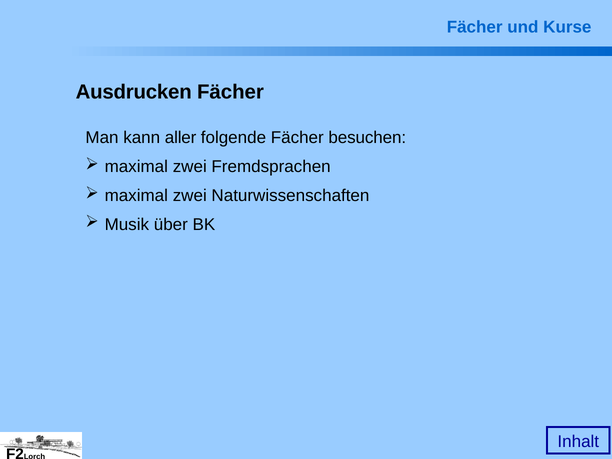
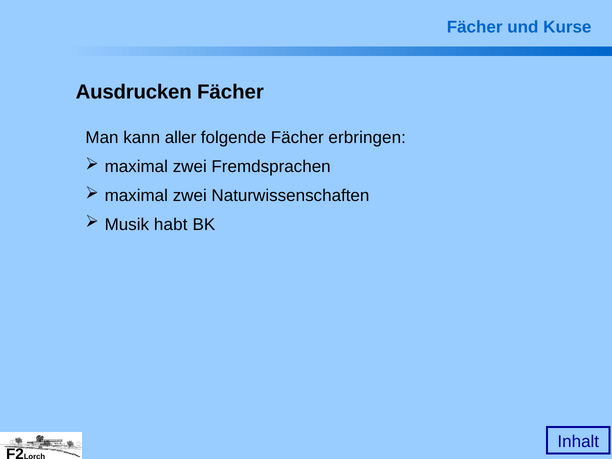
besuchen: besuchen -> erbringen (367, 138)
über: über -> habt (171, 225)
